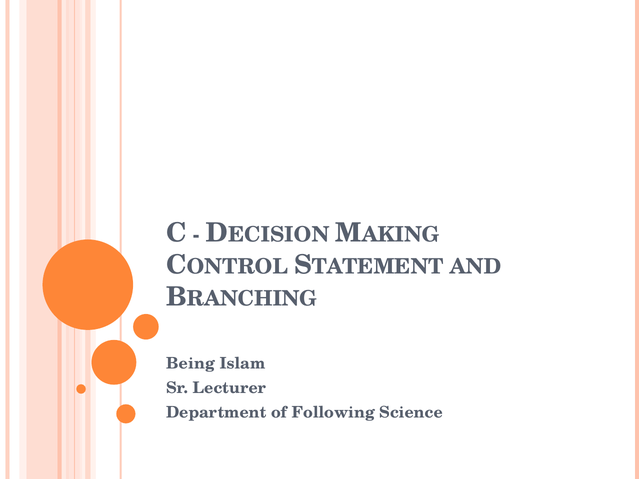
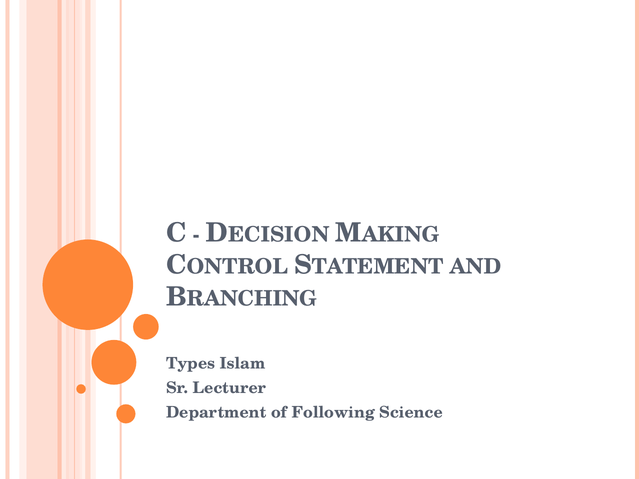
Being: Being -> Types (191, 364)
